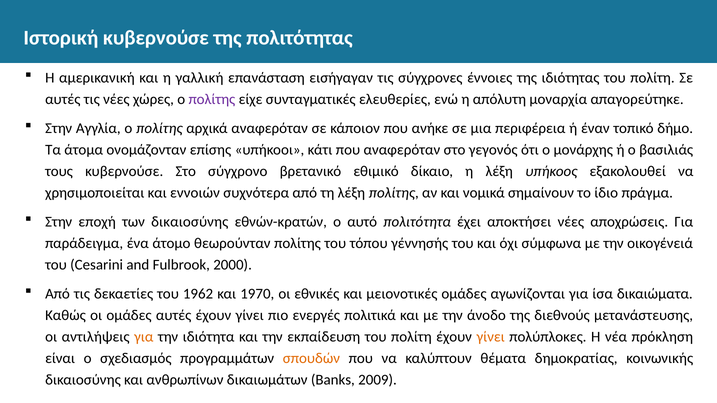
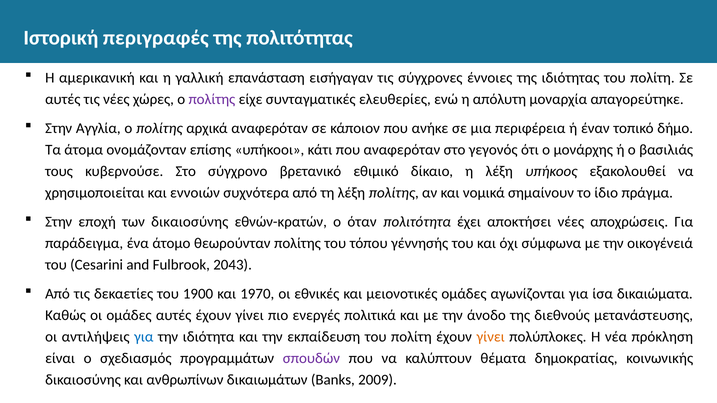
Ιστορική κυβερνούσε: κυβερνούσε -> περιγραφές (156, 38)
αυτό: αυτό -> όταν (362, 222)
2000: 2000 -> 2043 (233, 265)
1962: 1962 -> 1900 (198, 294)
για colour: orange -> blue (144, 337)
σπουδών colour: orange -> purple (311, 358)
